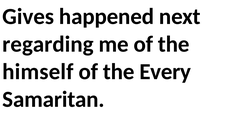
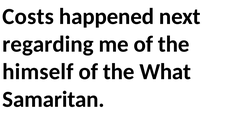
Gives: Gives -> Costs (28, 17)
Every: Every -> What (165, 72)
